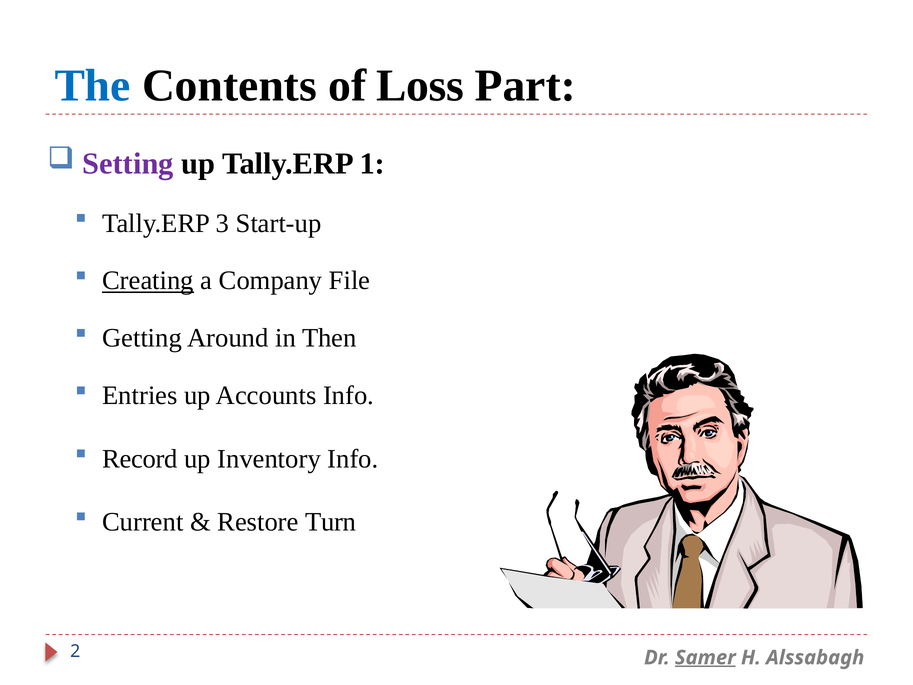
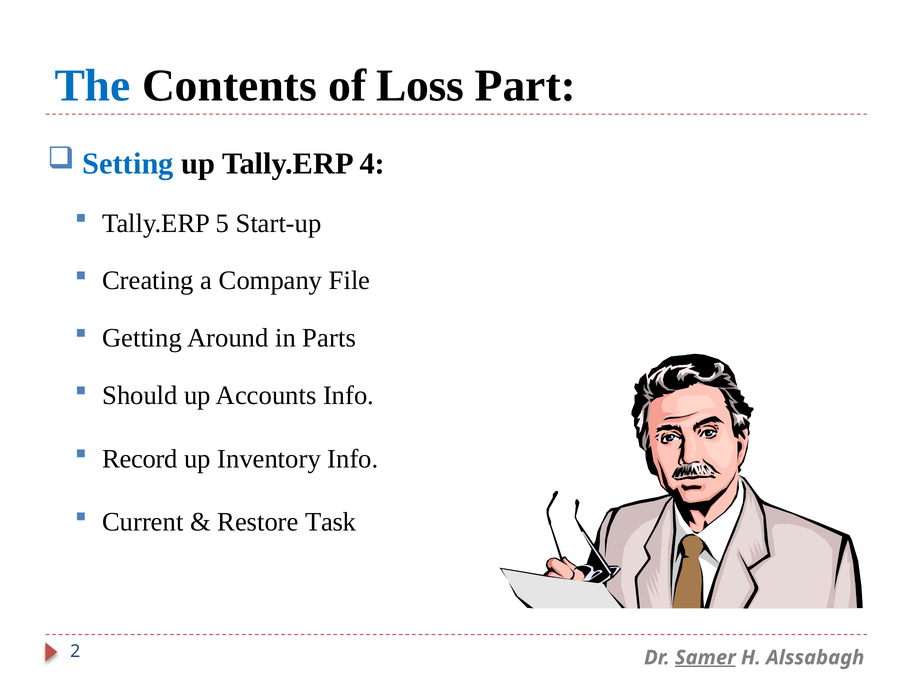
Setting colour: purple -> blue (128, 164)
1: 1 -> 4 (372, 164)
3: 3 -> 5 (222, 223)
Creating underline: present -> none (148, 281)
Then: Then -> Parts (329, 338)
Entries: Entries -> Should (140, 395)
Turn: Turn -> Task (331, 522)
